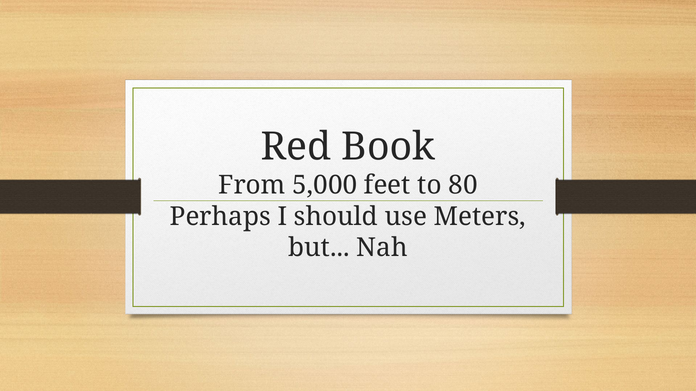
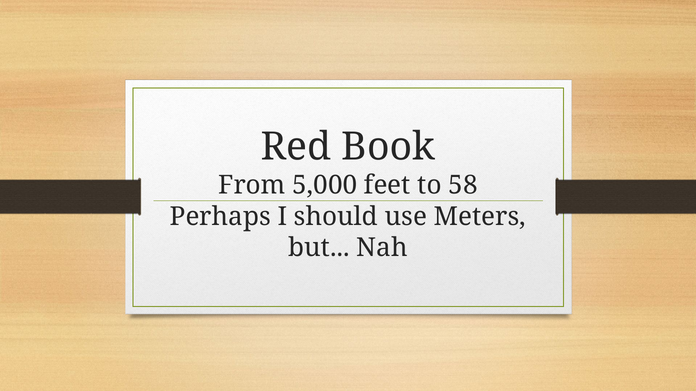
80: 80 -> 58 (463, 185)
